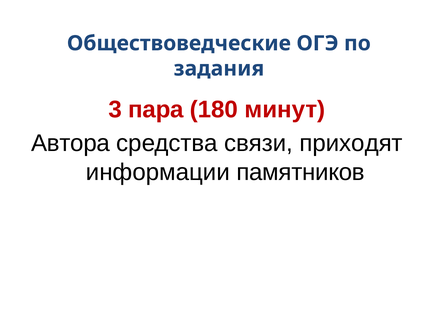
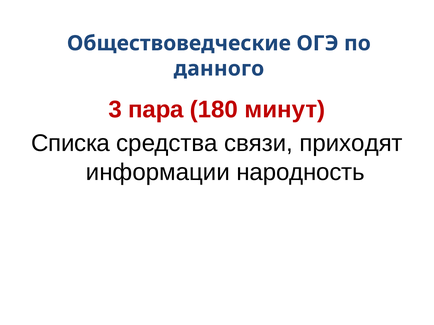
задания: задания -> данного (219, 69)
Автора: Автора -> Списка (70, 144)
памятников: памятников -> народность (301, 172)
